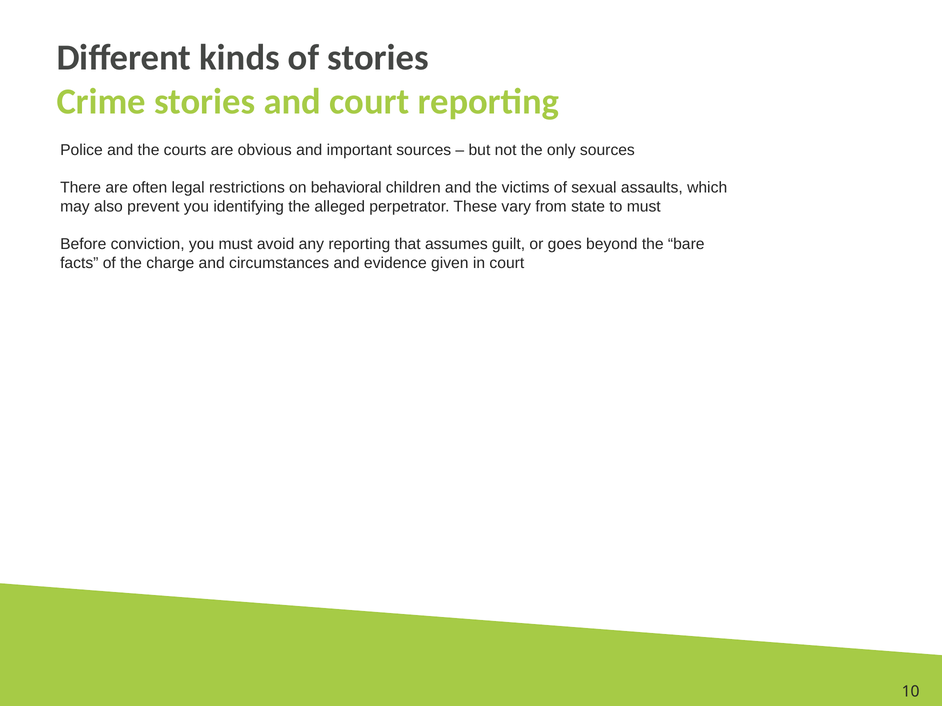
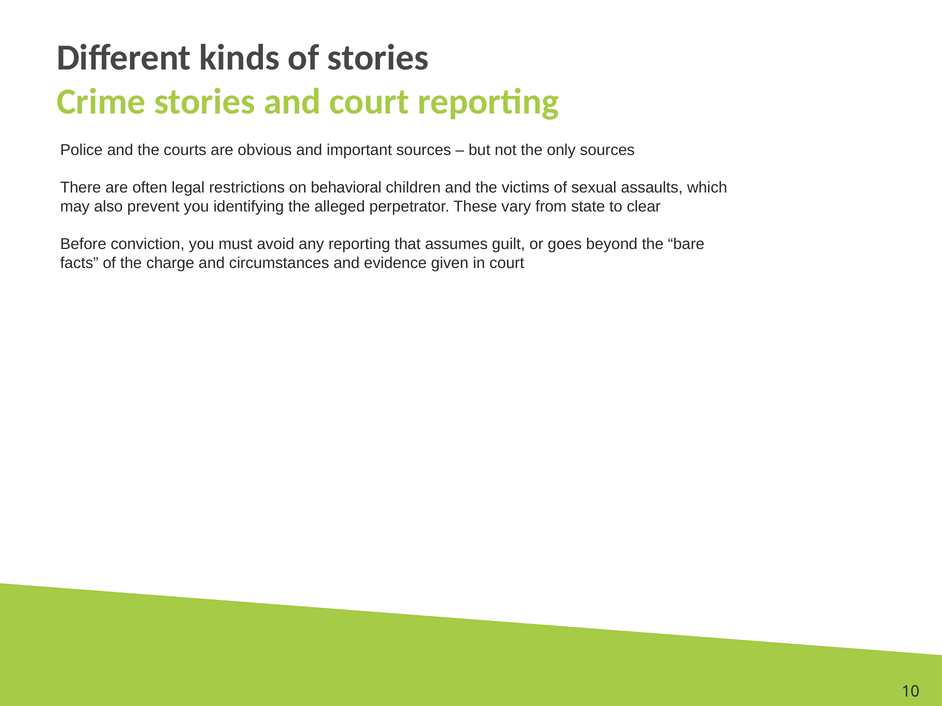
to must: must -> clear (644, 207)
